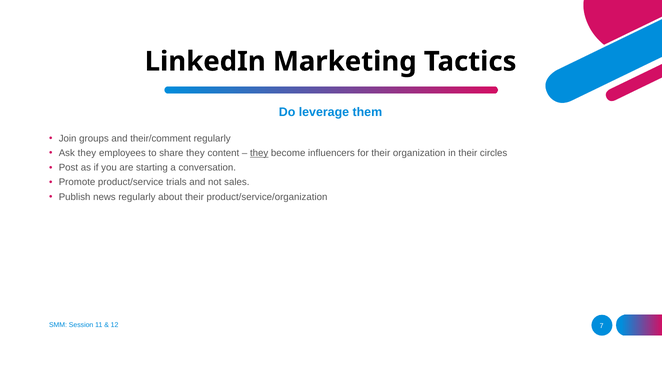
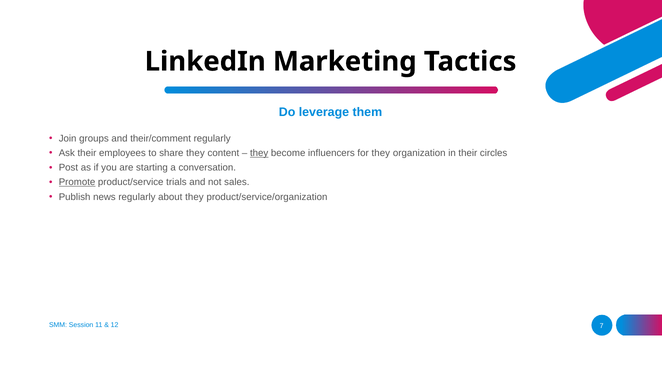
Ask they: they -> their (87, 153)
for their: their -> they (381, 153)
Promote underline: none -> present (77, 182)
about their: their -> they (194, 197)
